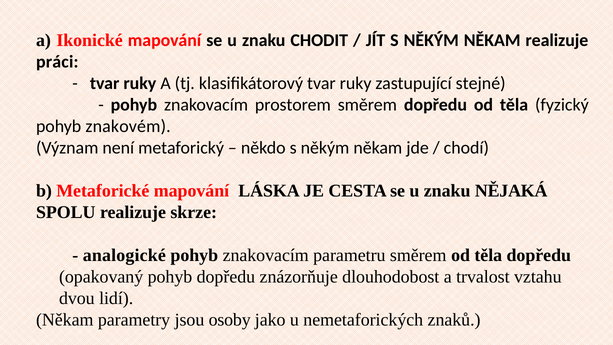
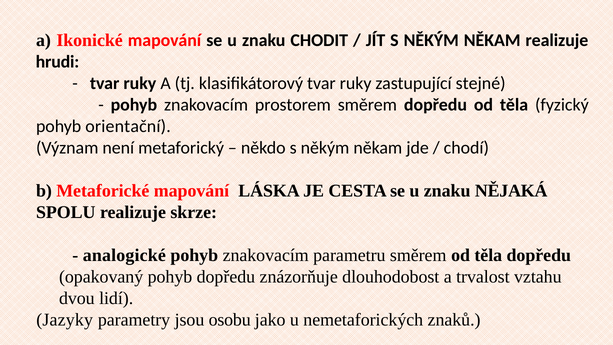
práci: práci -> hrudi (57, 62)
znakovém: znakovém -> orientační (128, 126)
Někam: Někam -> Jazyky (65, 320)
osoby: osoby -> osobu (230, 320)
